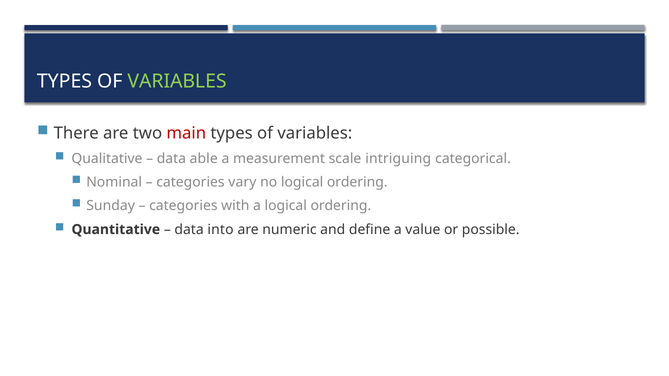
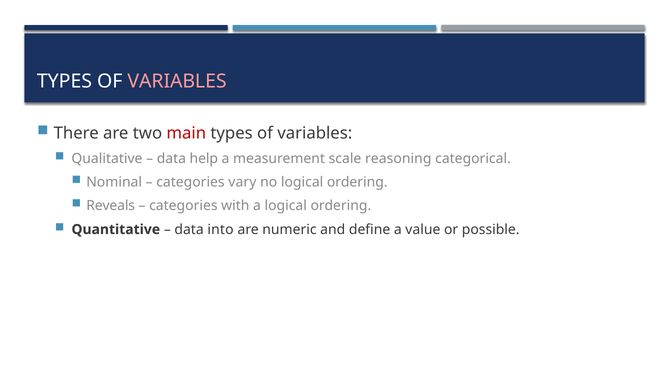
VARIABLES colour: light green -> pink (177, 81)
able: able -> help (204, 159)
intriguing: intriguing -> reasoning (398, 159)
Sunday: Sunday -> Reveals (111, 206)
